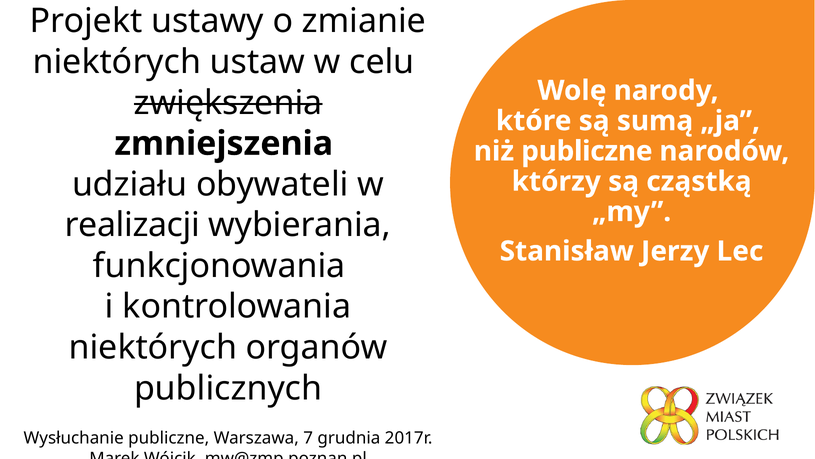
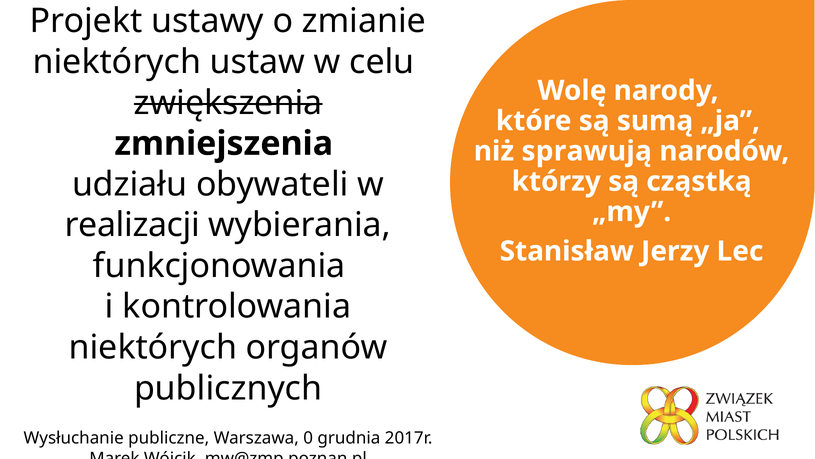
niż publiczne: publiczne -> sprawują (587, 151)
7: 7 -> 0 (308, 438)
